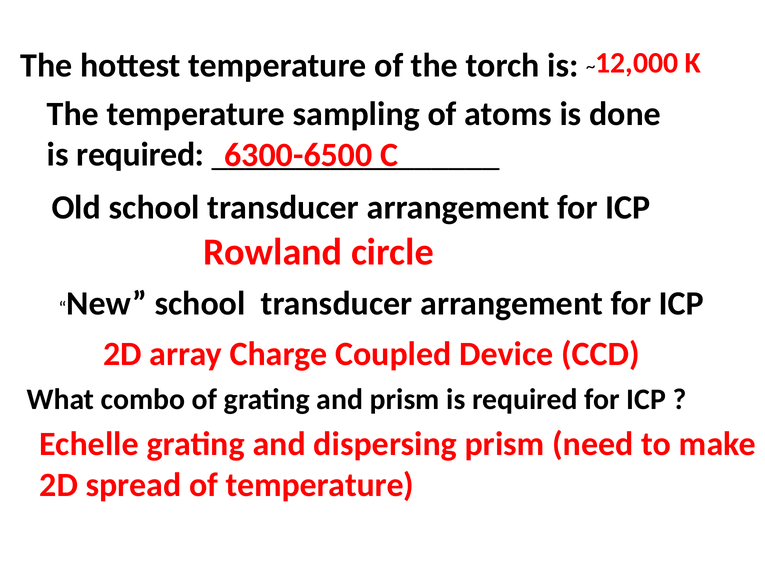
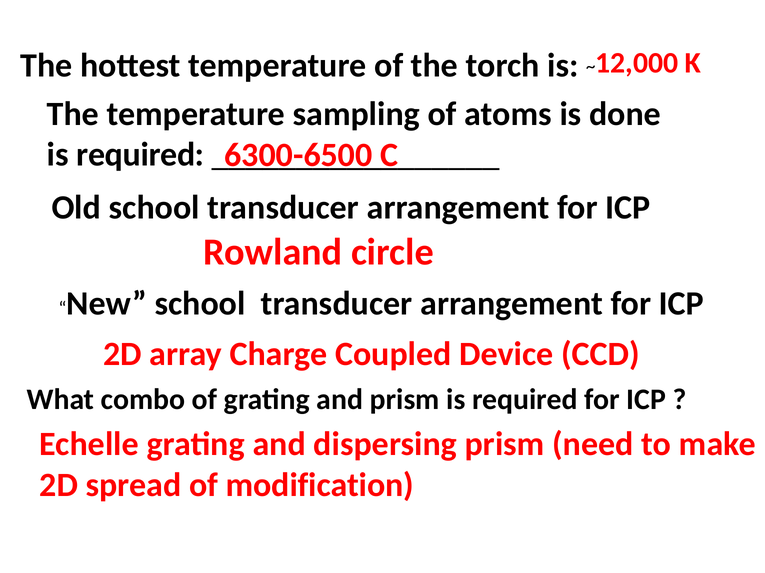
of temperature: temperature -> modification (320, 486)
